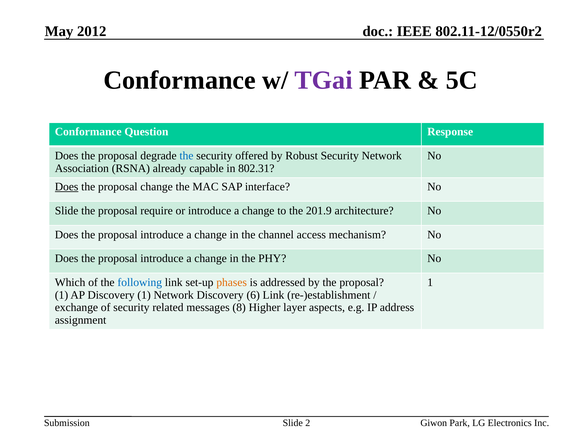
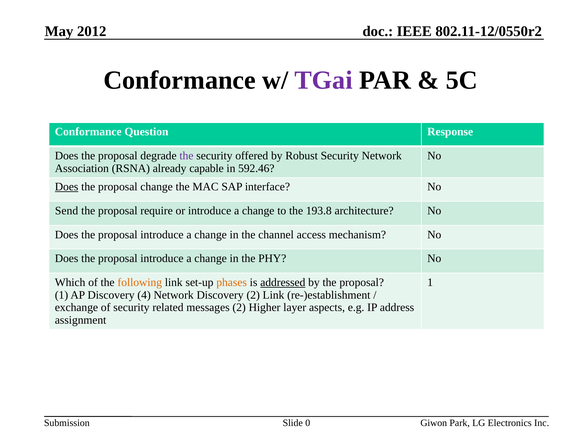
the colour: blue -> purple (186, 156)
802.31: 802.31 -> 592.46 (256, 168)
Slide: Slide -> Send (67, 211)
201.9: 201.9 -> 193.8 (319, 211)
following colour: blue -> orange (140, 282)
addressed underline: none -> present (283, 282)
Discovery 1: 1 -> 4 (144, 295)
Discovery 6: 6 -> 2 (253, 295)
messages 8: 8 -> 2 (239, 308)
2: 2 -> 0 (308, 423)
